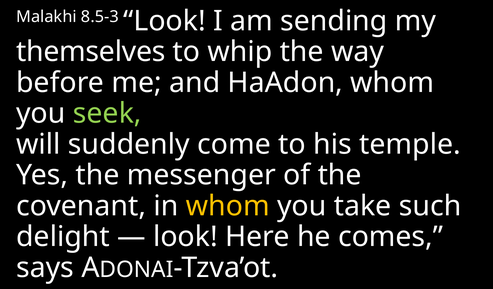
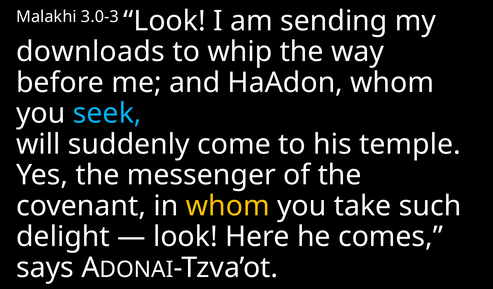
8.5-3: 8.5-3 -> 3.0-3 (100, 17)
themselves: themselves -> downloads (91, 52)
seek colour: light green -> light blue (107, 113)
